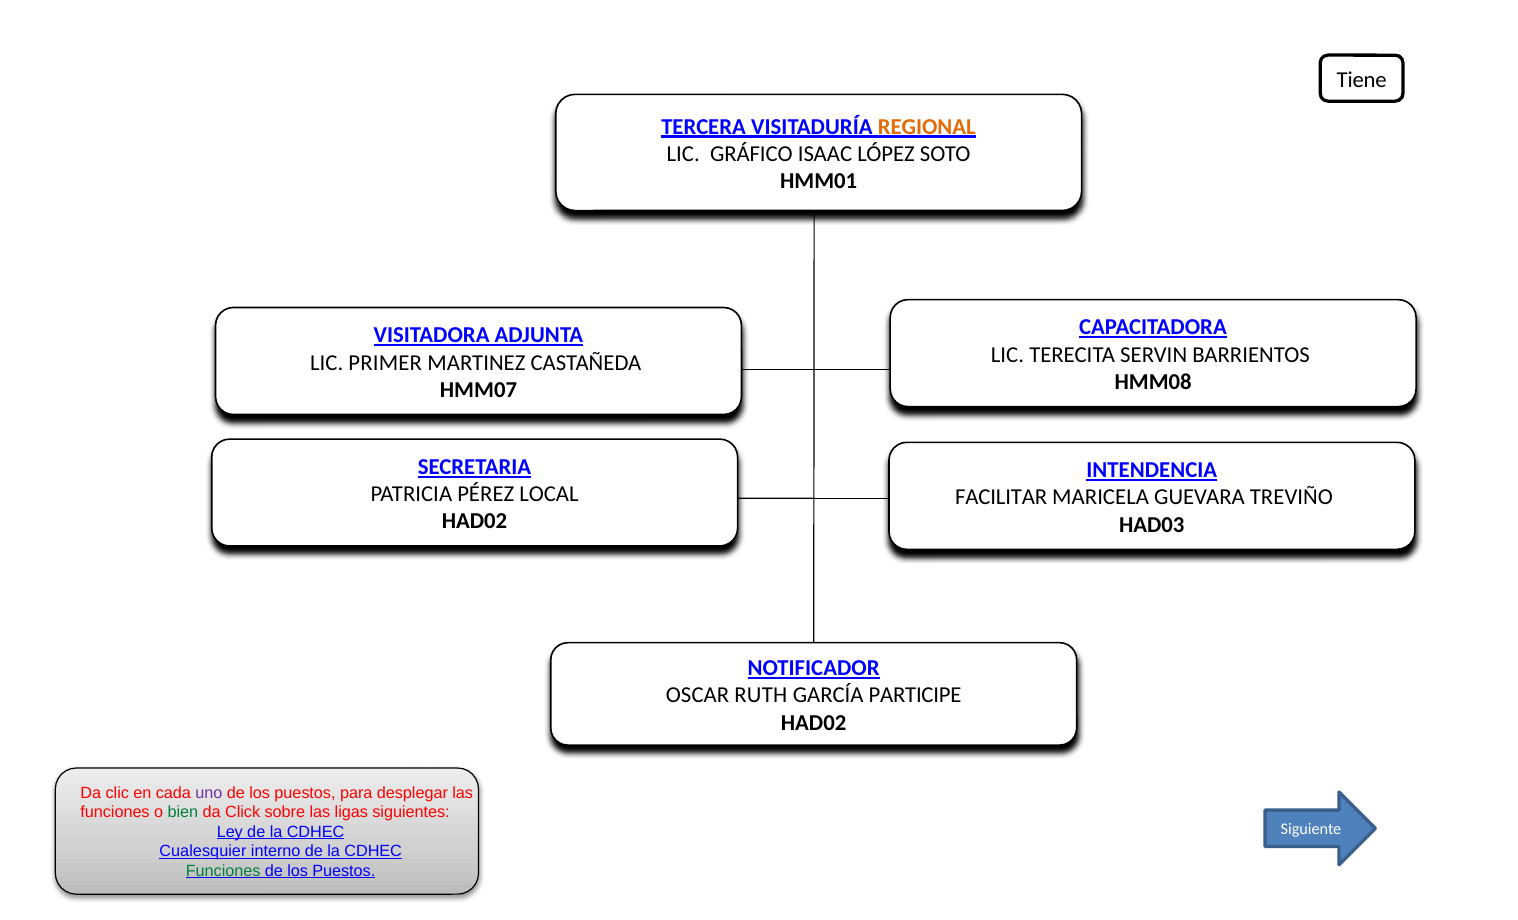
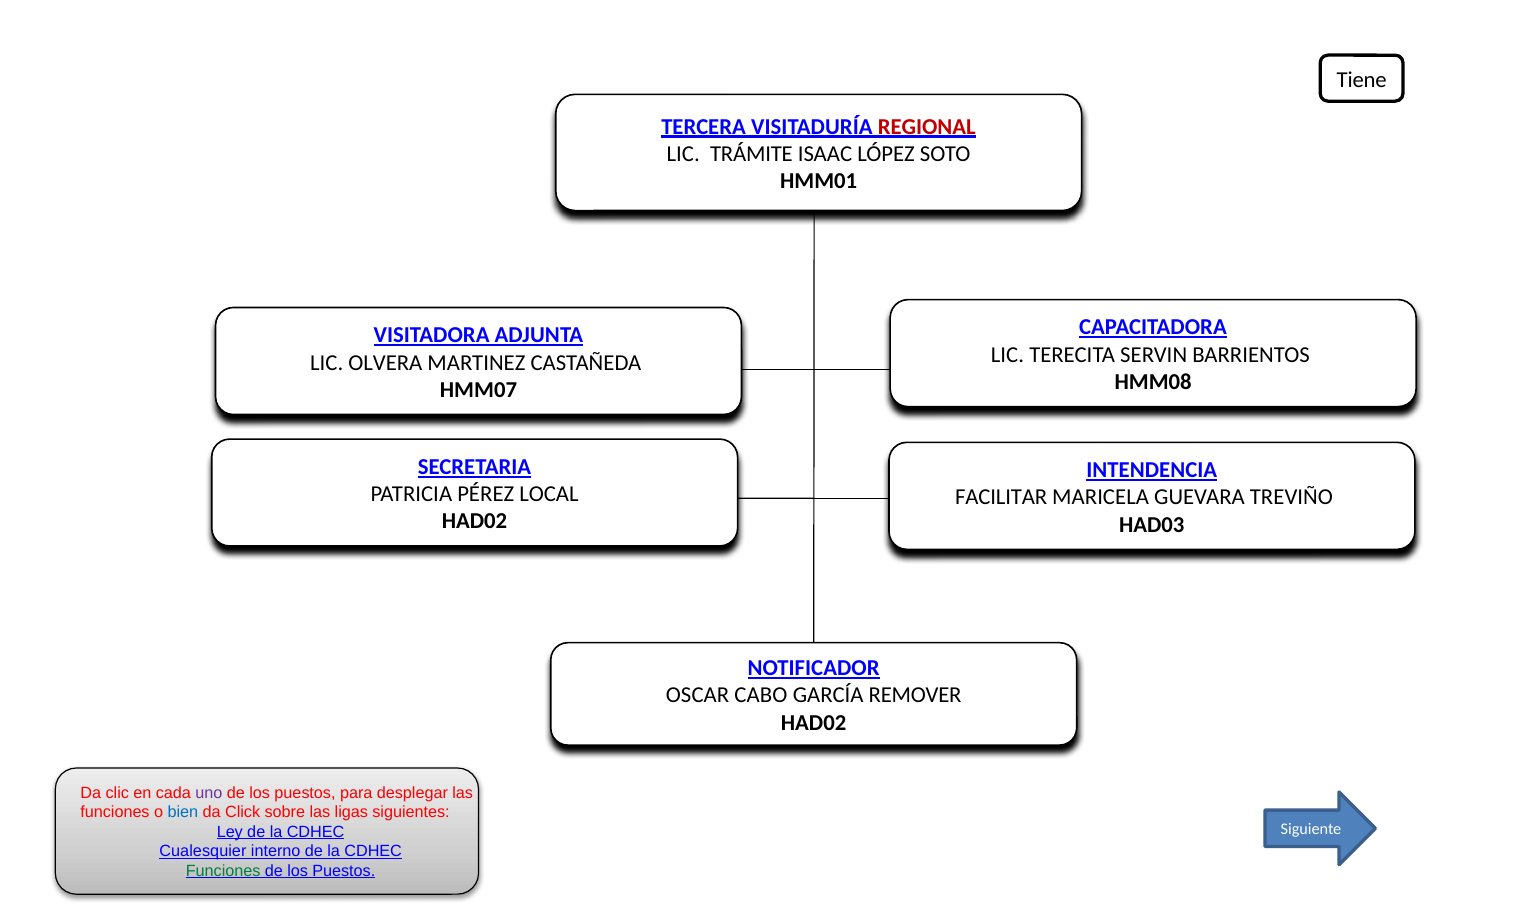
REGIONAL colour: orange -> red (927, 127)
GRÁFICO: GRÁFICO -> TRÁMITE (751, 154)
PRIMER: PRIMER -> OLVERA (385, 363)
RUTH: RUTH -> CABO (761, 696)
PARTICIPE: PARTICIPE -> REMOVER (915, 696)
bien colour: green -> blue (183, 812)
